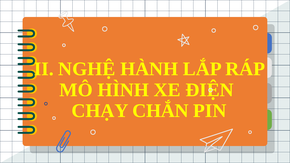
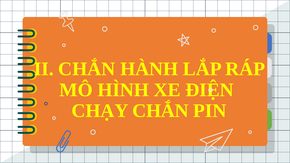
II NGHỆ: NGHỆ -> CHẮN (87, 69)
